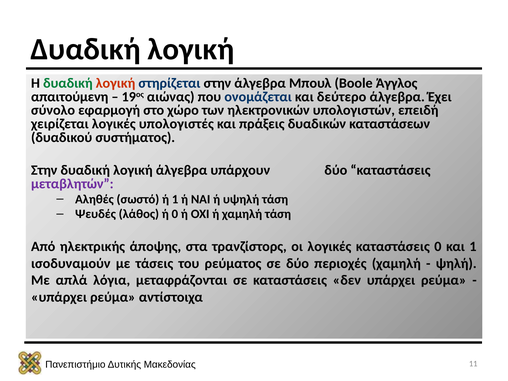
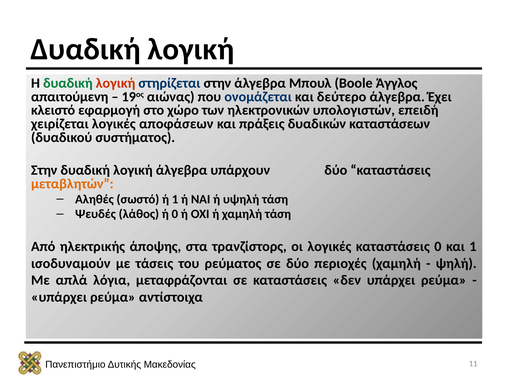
σύνολο: σύνολο -> κλειστό (53, 110)
υπολογιστές: υπολογιστές -> αποφάσεων (176, 124)
μεταβλητών colour: purple -> orange (72, 184)
